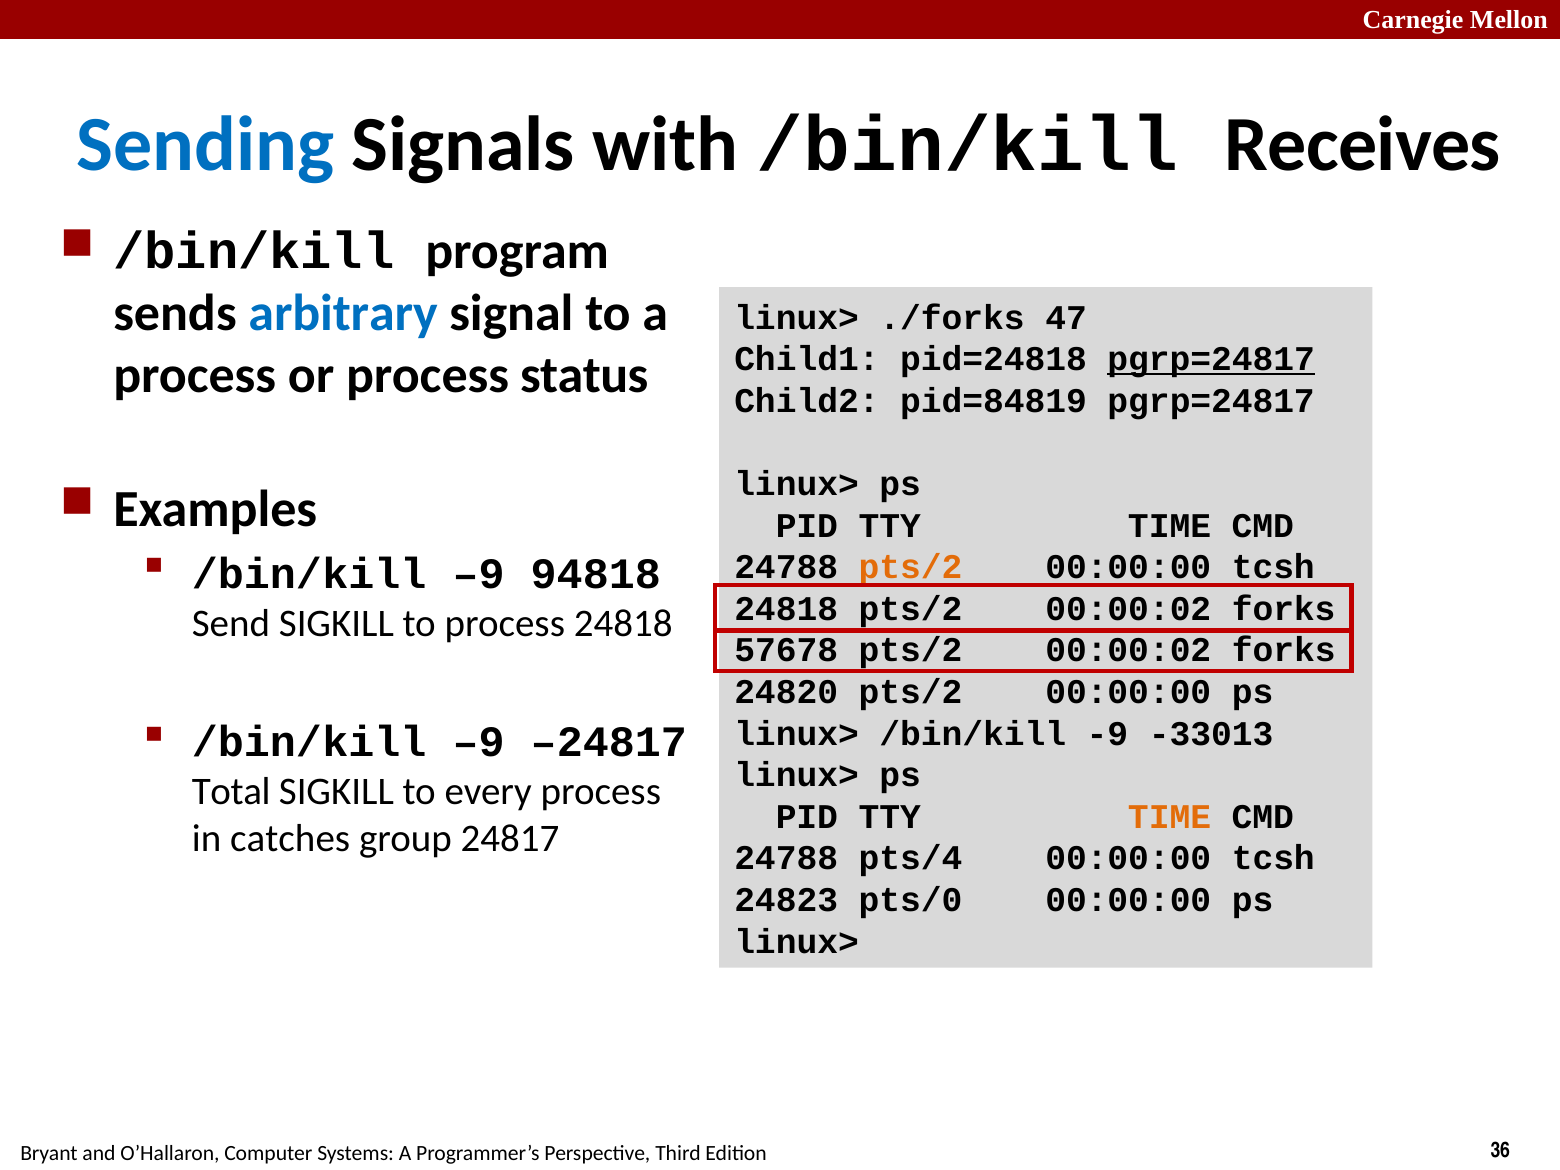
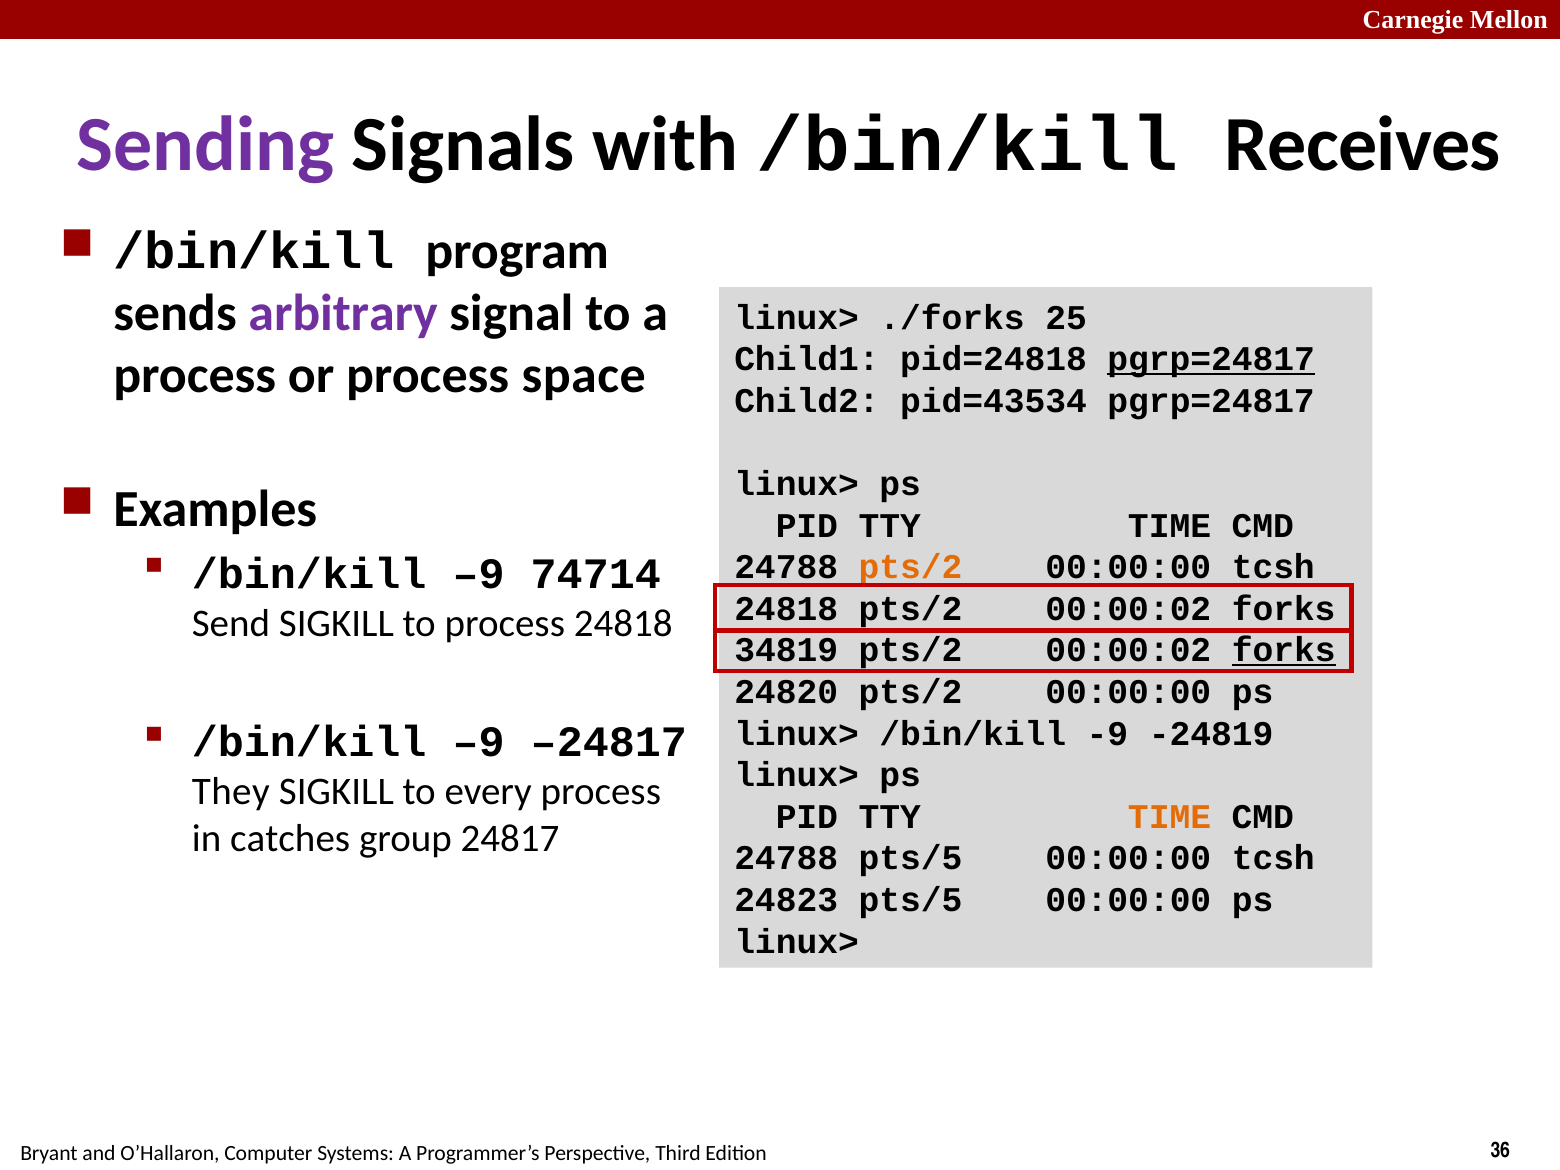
Sending colour: blue -> purple (205, 145)
arbitrary colour: blue -> purple (343, 313)
47: 47 -> 25 (1066, 318)
status: status -> space (584, 376)
pid=84819: pid=84819 -> pid=43534 (994, 401)
94818: 94818 -> 74714 (596, 574)
57678: 57678 -> 34819 (786, 651)
forks underline: none -> present (1284, 651)
-33013: -33013 -> -24819 (1211, 734)
Total: Total -> They (231, 792)
24788 pts/4: pts/4 -> pts/5 (911, 858)
24823 pts/0: pts/0 -> pts/5 (911, 900)
